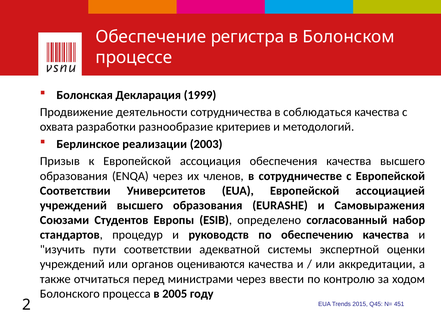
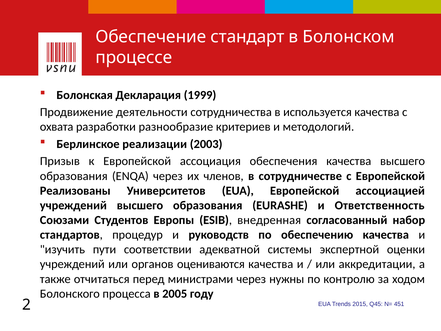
регистра: регистра -> стандарт (247, 37)
соблюдаться: соблюдаться -> используется (318, 112)
Соответствии: Соответствии -> Реализованы (75, 191)
Самовыражения: Самовыражения -> Ответственность (380, 205)
определено: определено -> внедренная (269, 220)
ввести: ввести -> нужны (287, 279)
